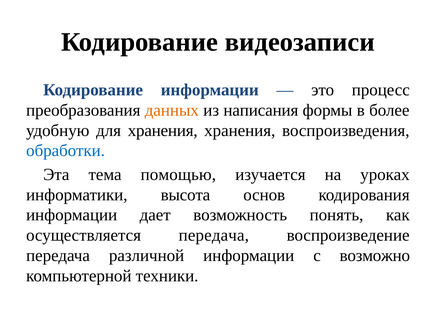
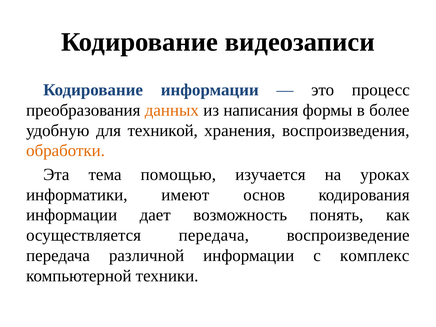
для хранения: хранения -> техникой (163, 130)
обработки colour: blue -> orange (66, 151)
высота: высота -> имеют (185, 195)
возможно: возможно -> комплекс (375, 256)
